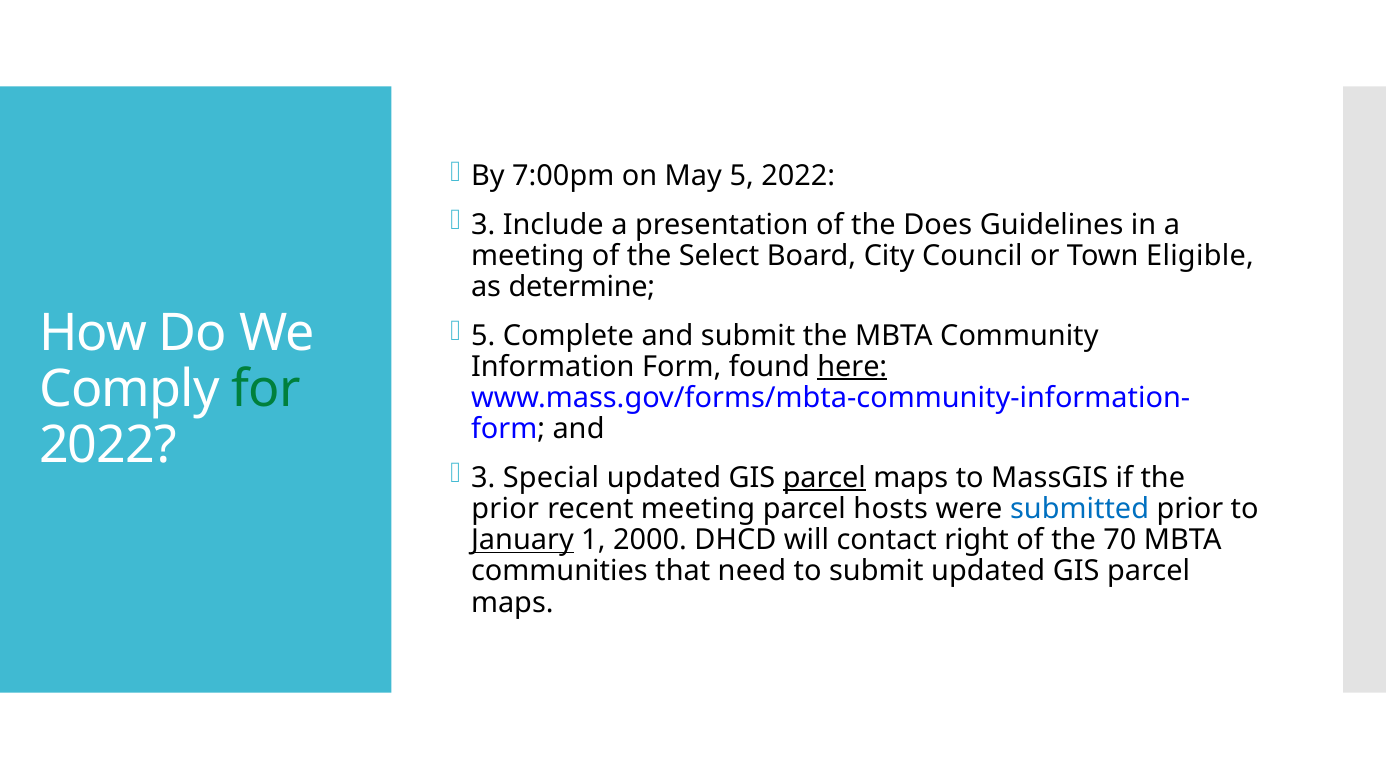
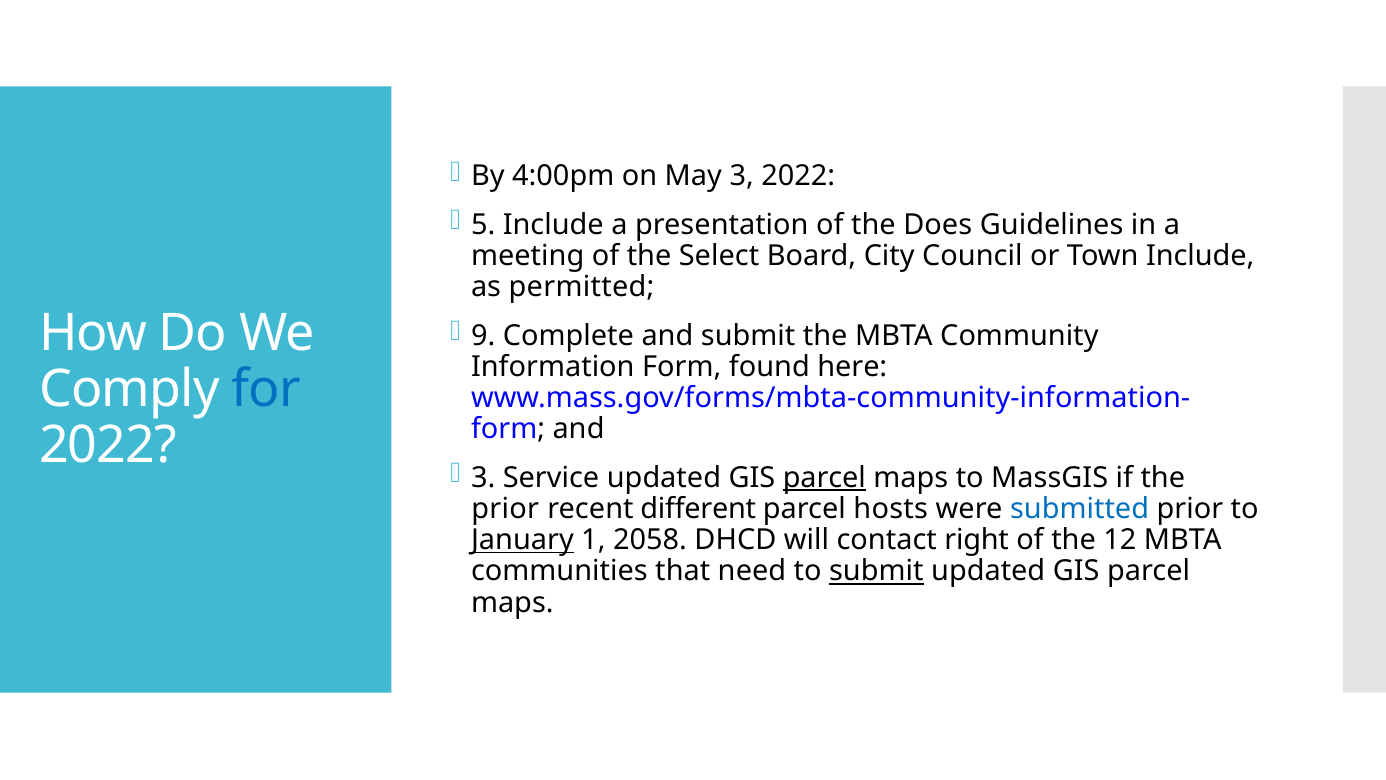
7:00pm: 7:00pm -> 4:00pm (563, 176)
May 5: 5 -> 3 (742, 176)
3: 3 -> 5 (483, 225)
Town Eligible: Eligible -> Include (1200, 256)
determine: determine -> permitted (582, 287)
5: 5 -> 9 (483, 335)
here underline: present -> none (852, 367)
for colour: green -> blue (266, 389)
Special: Special -> Service (551, 477)
recent meeting: meeting -> different (698, 509)
2000: 2000 -> 2058 (650, 540)
70: 70 -> 12 (1120, 540)
submit underline: none -> present (876, 571)
